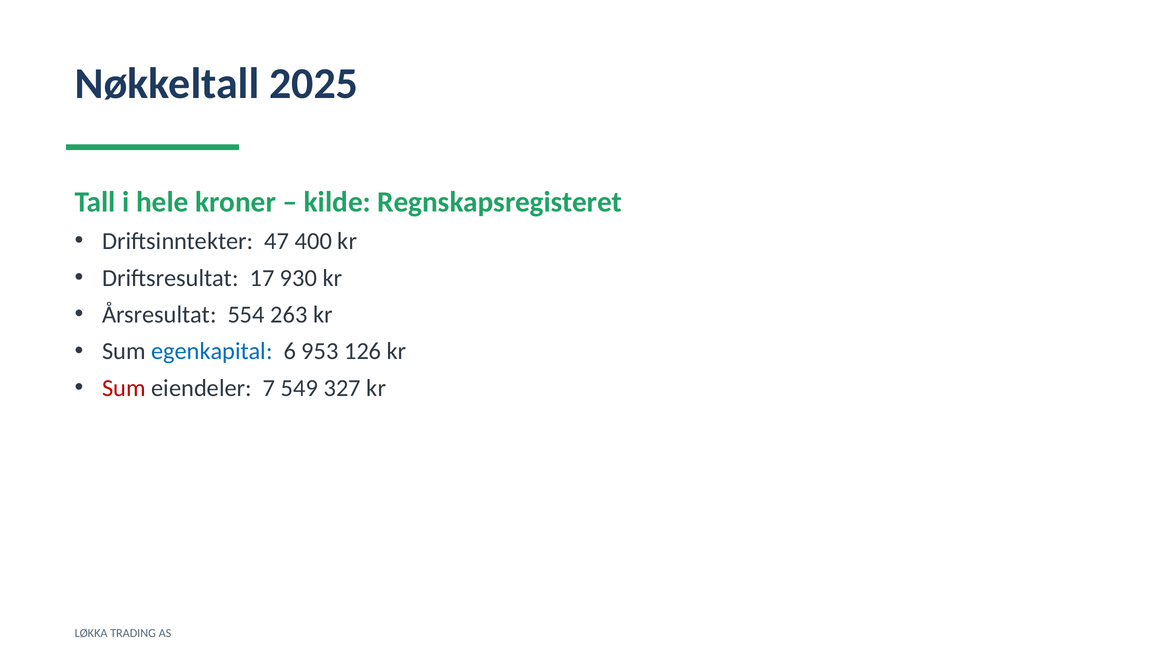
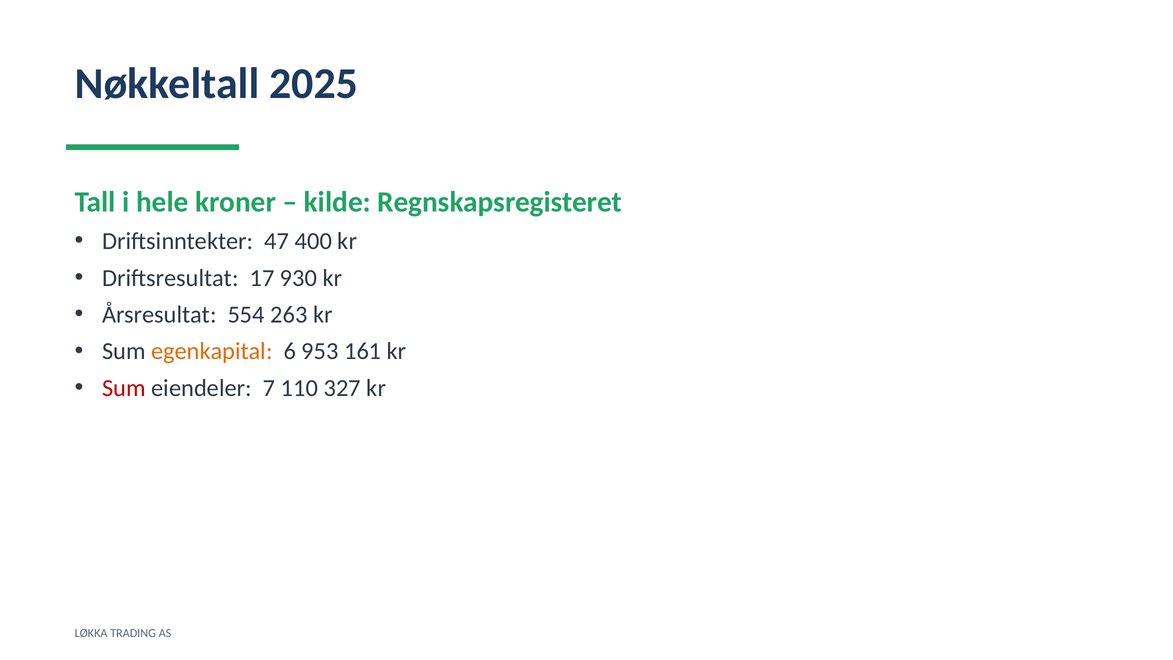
egenkapital colour: blue -> orange (212, 351)
126: 126 -> 161 (363, 351)
549: 549 -> 110 (299, 388)
